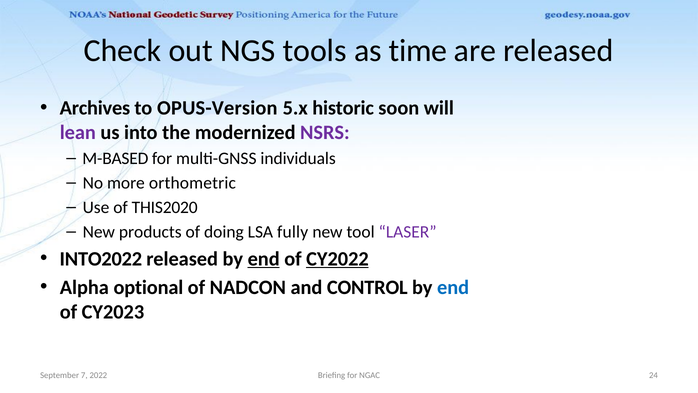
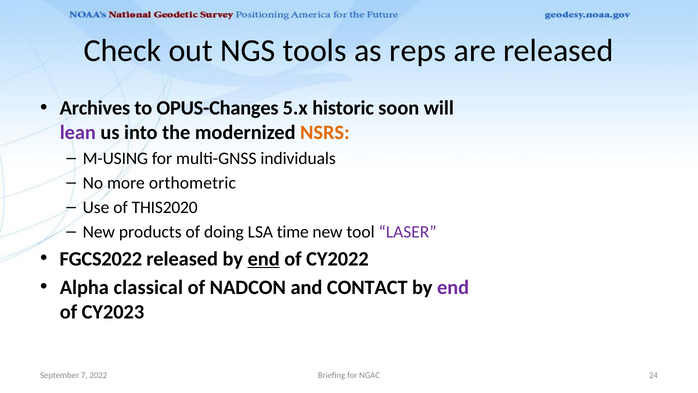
time: time -> reps (418, 51)
OPUS-Version: OPUS-Version -> OPUS-Changes (218, 108)
NSRS colour: purple -> orange (325, 132)
M-BASED: M-BASED -> M-USING (115, 158)
fully: fully -> time (293, 232)
INTO2022: INTO2022 -> FGCS2022 (101, 259)
CY2022 underline: present -> none (337, 259)
optional: optional -> classical (148, 287)
CONTROL: CONTROL -> CONTACT (367, 287)
end colour: blue -> purple (453, 287)
